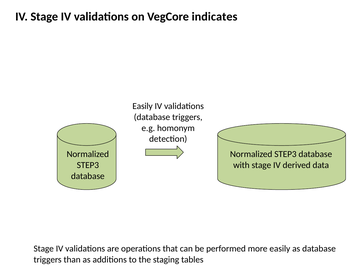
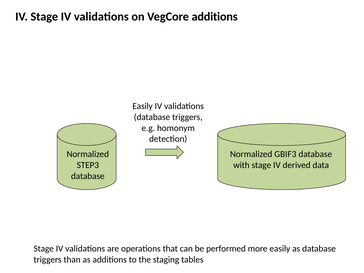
VegCore indicates: indicates -> additions (215, 17)
STEP3: STEP3 -> GBIF3 (285, 154)
